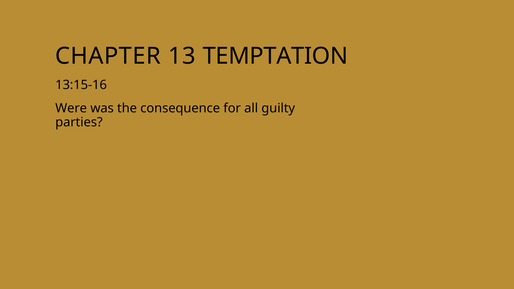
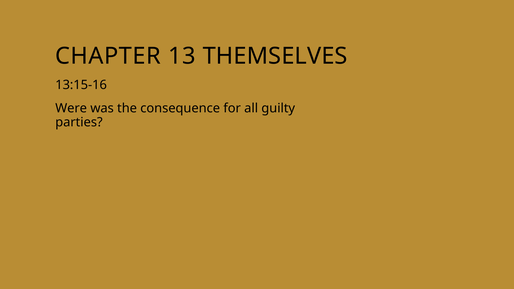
TEMPTATION: TEMPTATION -> THEMSELVES (275, 56)
